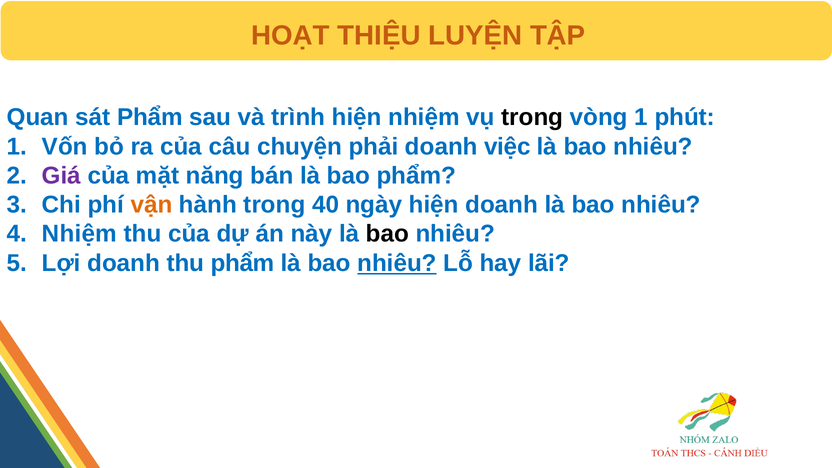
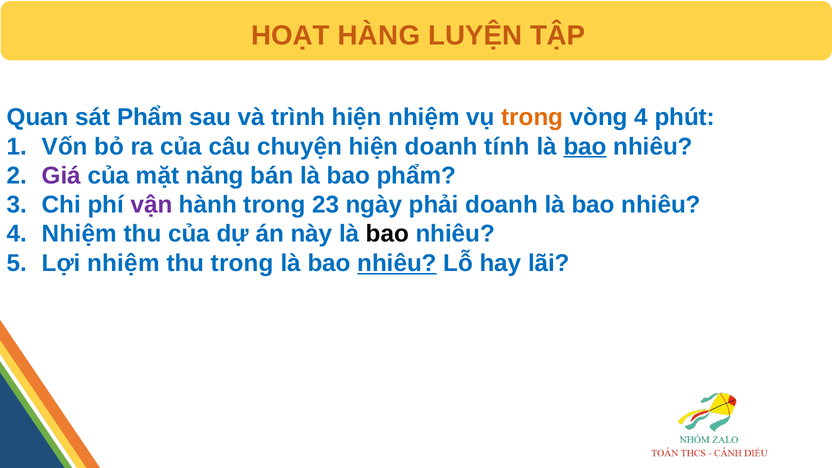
THIỆU: THIỆU -> HÀNG (379, 36)
trong colour: black -> orange (532, 117)
vòng 1: 1 -> 4 (641, 117)
chuyện phải: phải -> hiện (373, 147)
việc: việc -> tính (507, 147)
bao underline: none -> present (585, 147)
vận colour: orange -> purple (151, 205)
40: 40 -> 23 (326, 205)
ngày hiện: hiện -> phải (434, 205)
Lợi doanh: doanh -> nhiệm (123, 263)
thu phẩm: phẩm -> trong (242, 263)
